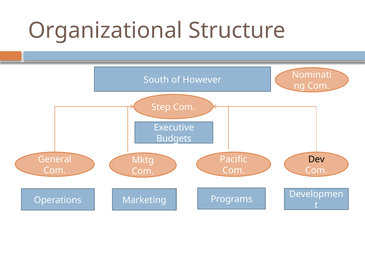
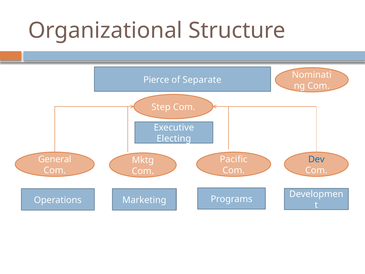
South: South -> Pierce (156, 80)
However: However -> Separate (202, 80)
Budgets: Budgets -> Electing (174, 138)
Dev colour: black -> blue (316, 159)
